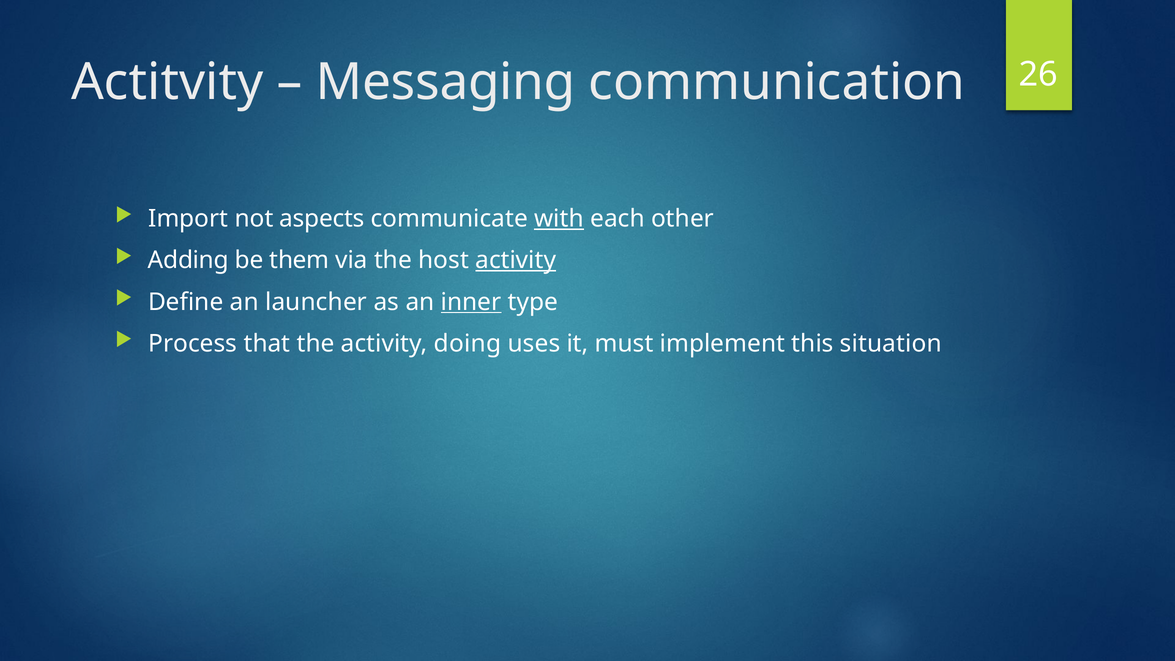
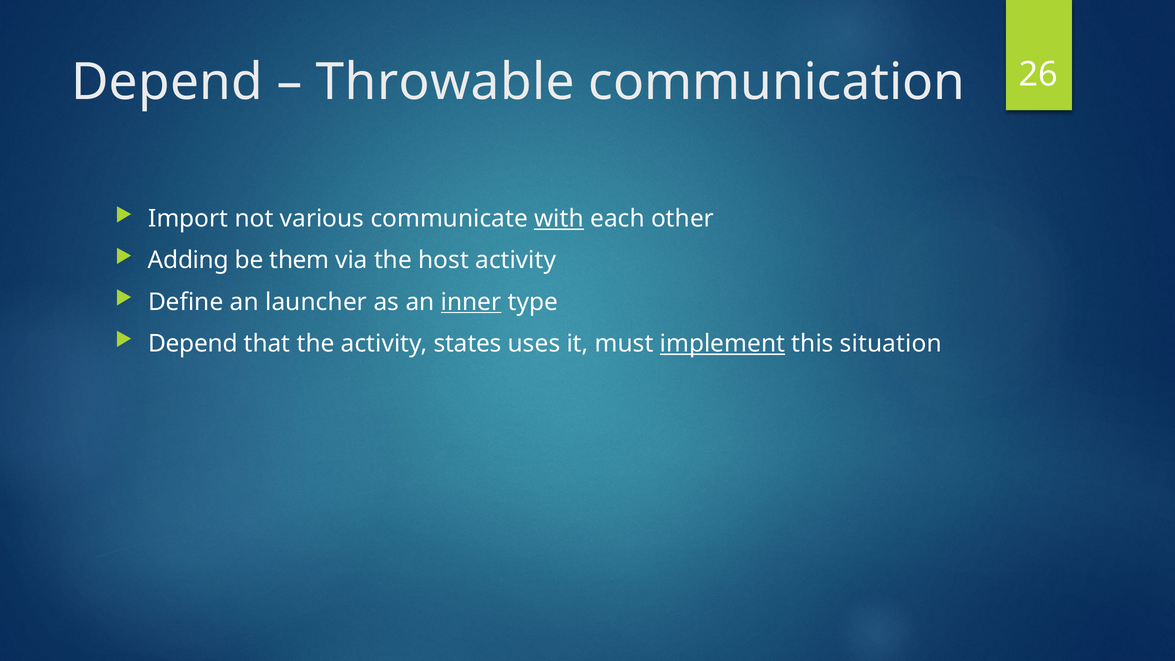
Actitvity: Actitvity -> Depend (167, 83)
Messaging: Messaging -> Throwable (445, 83)
aspects: aspects -> various (322, 219)
activity underline: present -> none (516, 260)
Process: Process -> Depend (193, 344)
doing: doing -> states (468, 344)
implement underline: none -> present (722, 344)
